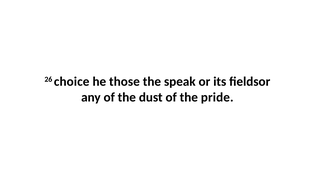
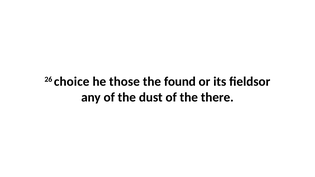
speak: speak -> found (180, 82)
pride: pride -> there (217, 97)
